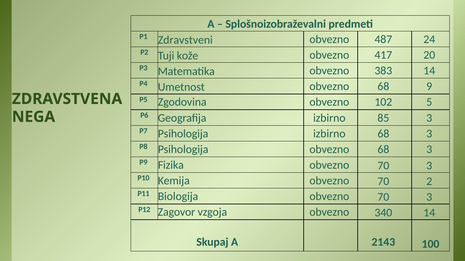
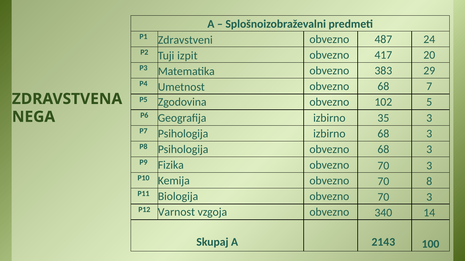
kože: kože -> izpit (187, 56)
383 14: 14 -> 29 (429, 71)
9: 9 -> 7 (429, 87)
85: 85 -> 35 (383, 118)
2: 2 -> 8 (429, 182)
Zagovor: Zagovor -> Varnost (176, 213)
